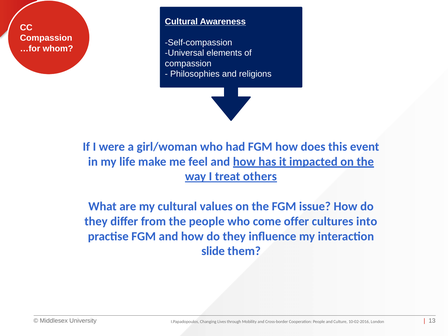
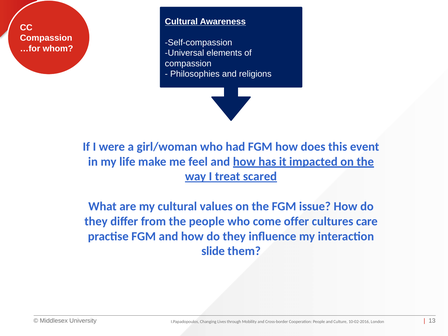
others: others -> scared (260, 177)
into: into -> care (367, 221)
